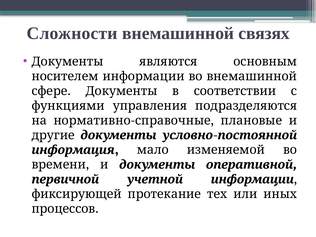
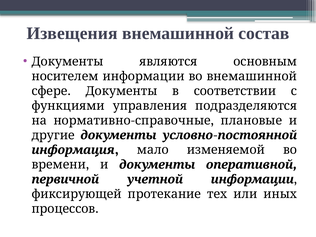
Сложности: Сложности -> Извещения (72, 33)
связях: связях -> состав (264, 33)
